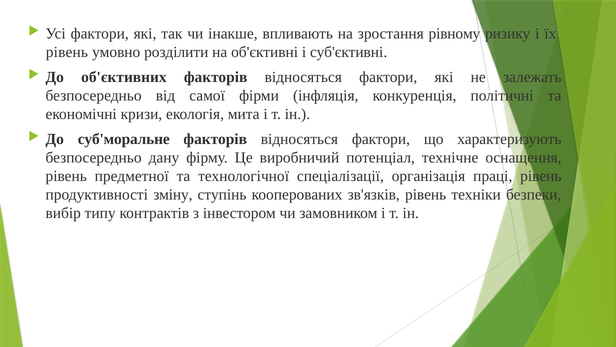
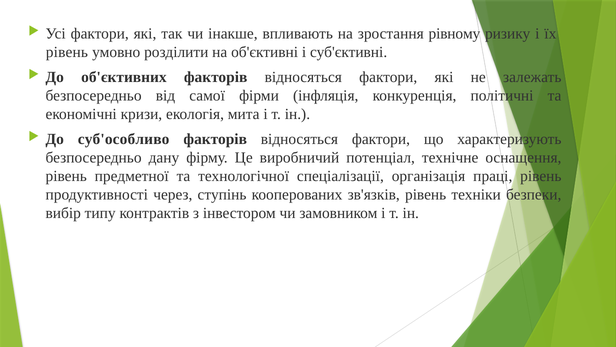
суб'моральне: суб'моральне -> суб'особливо (124, 139)
зміну: зміну -> через (173, 194)
